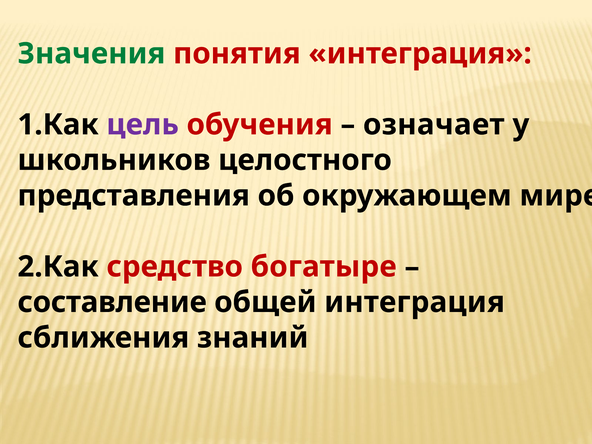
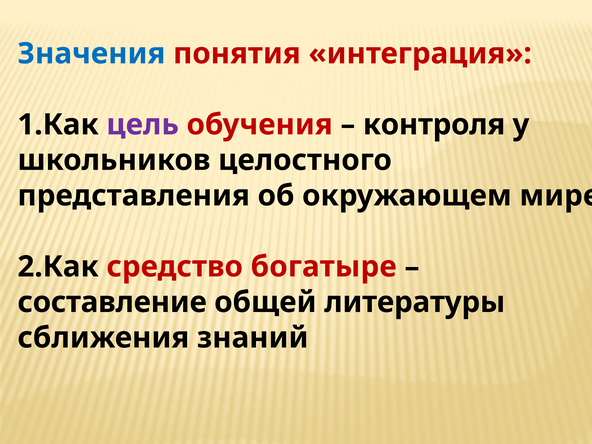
Значения colour: green -> blue (91, 54)
означает: означает -> контроля (434, 125)
общей интеграция: интеграция -> литературы (415, 302)
